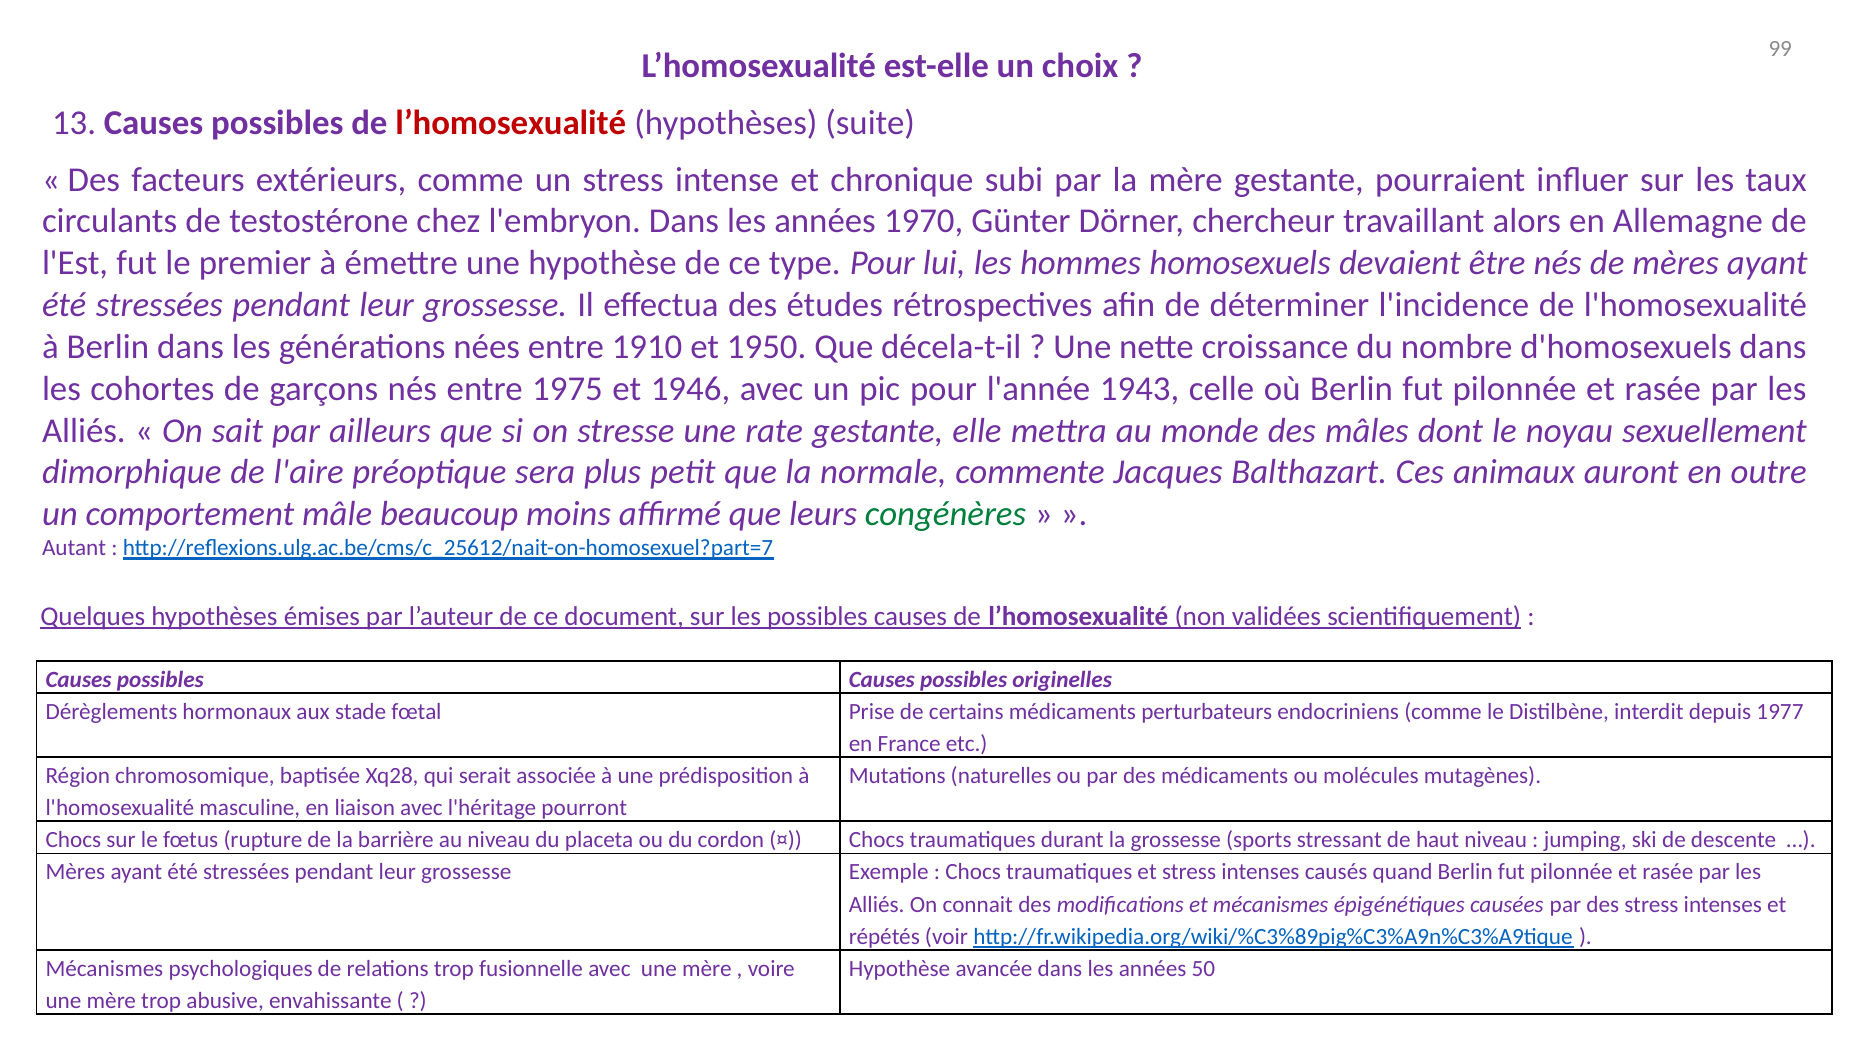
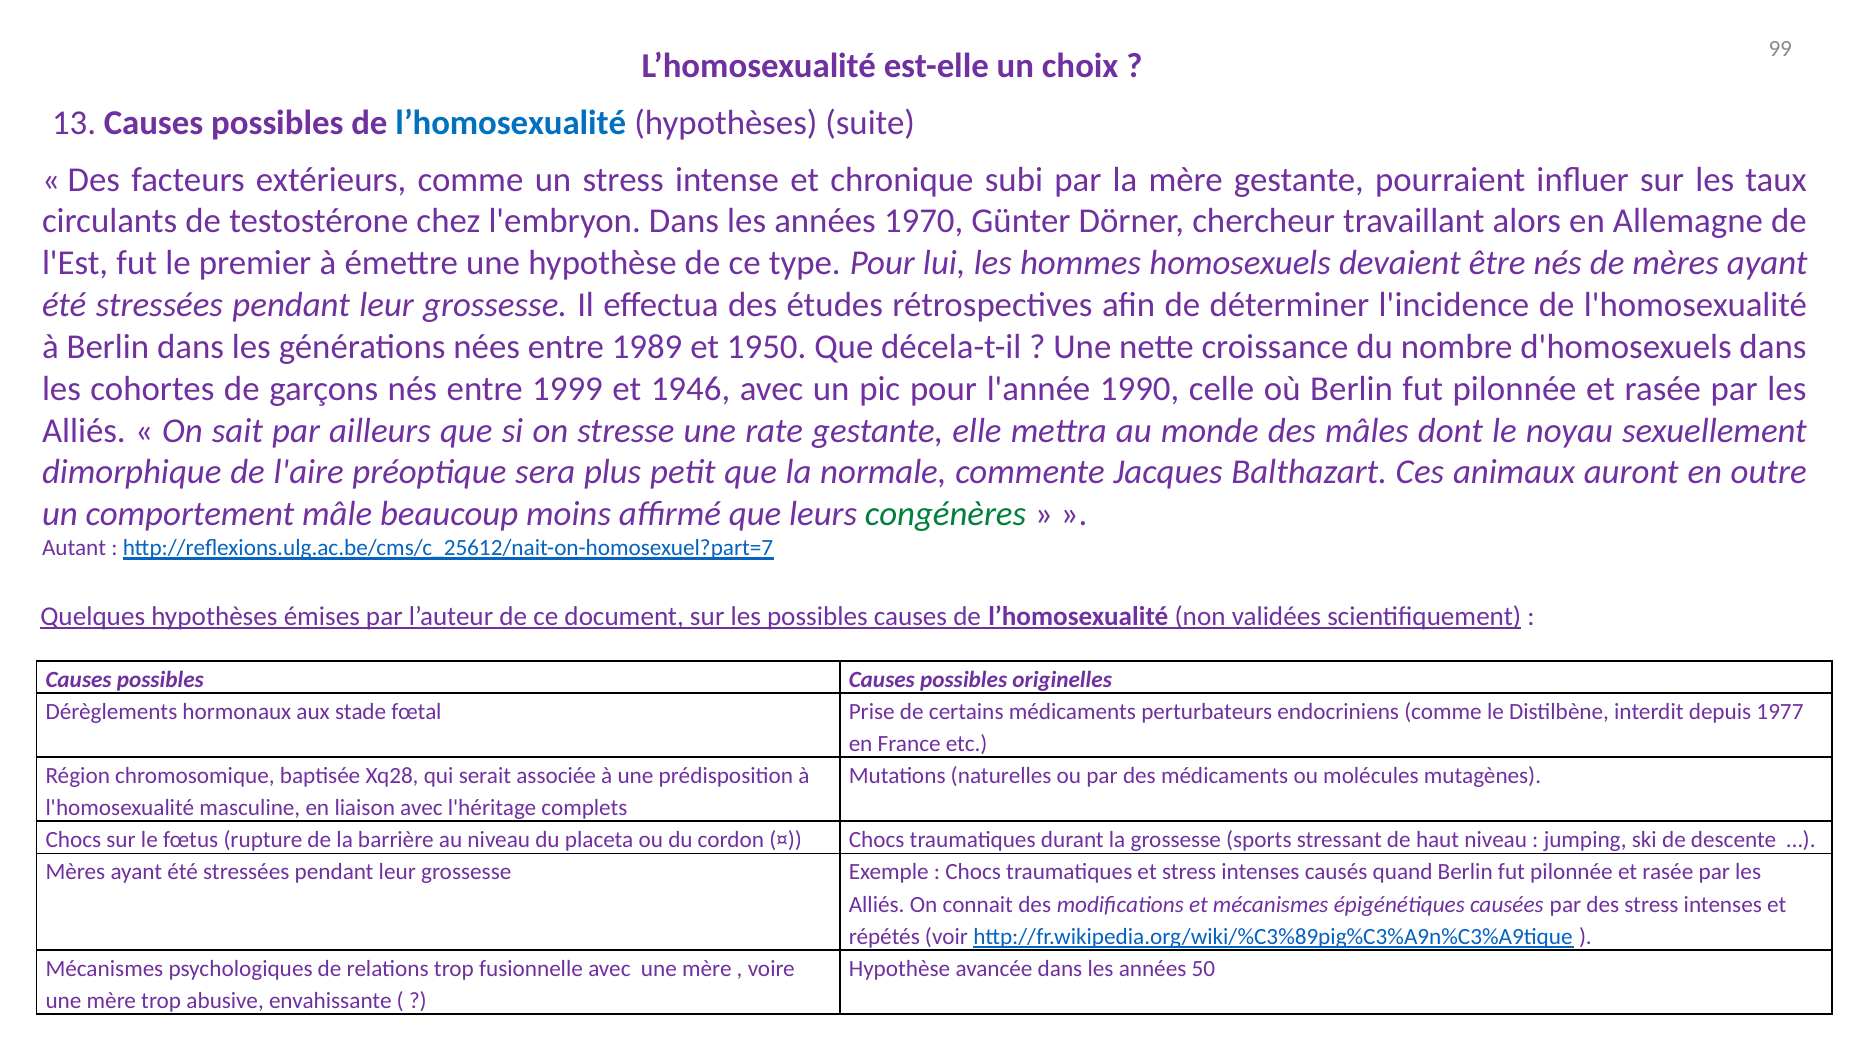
l’homosexualité colour: red -> blue (511, 123)
1910: 1910 -> 1989 (647, 347)
1975: 1975 -> 1999 (568, 389)
1943: 1943 -> 1990 (1140, 389)
pourront: pourront -> complets (584, 808)
